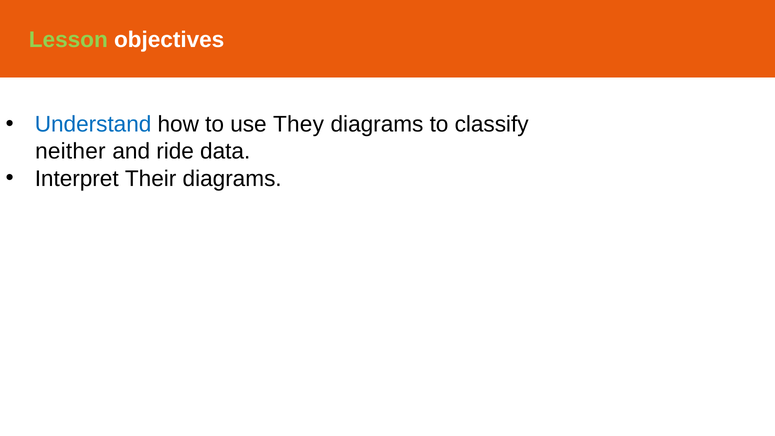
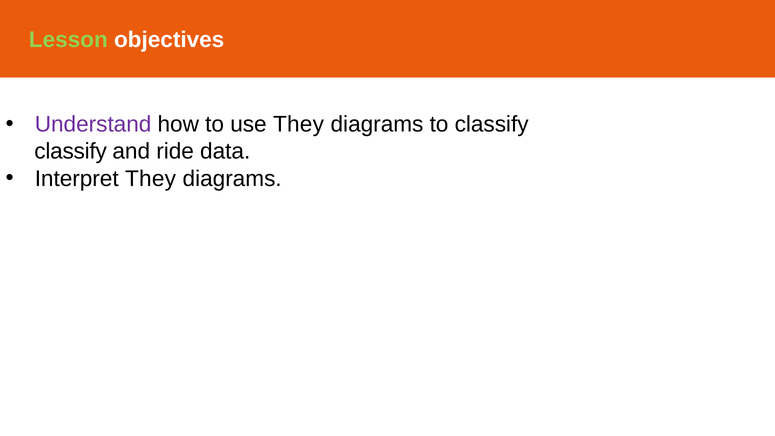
Understand colour: blue -> purple (93, 124)
neither: neither -> classify (71, 151)
Interpret Their: Their -> They (151, 179)
